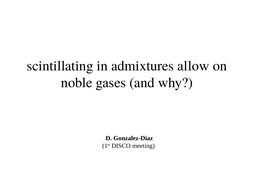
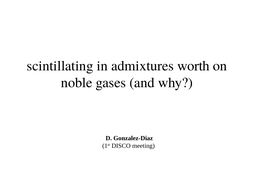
allow: allow -> worth (193, 66)
